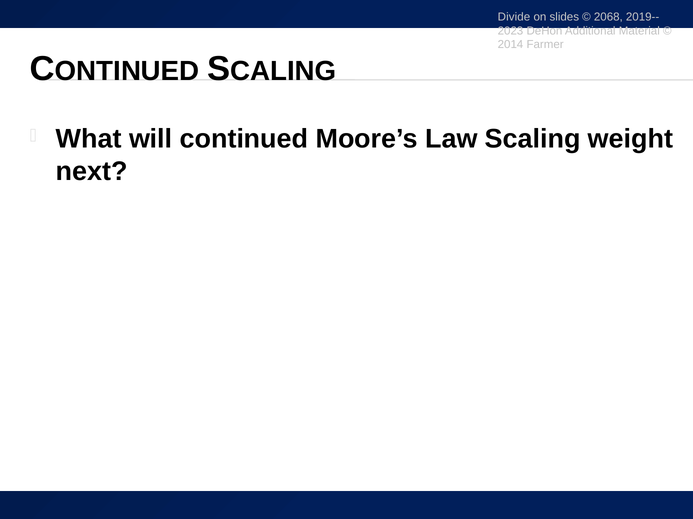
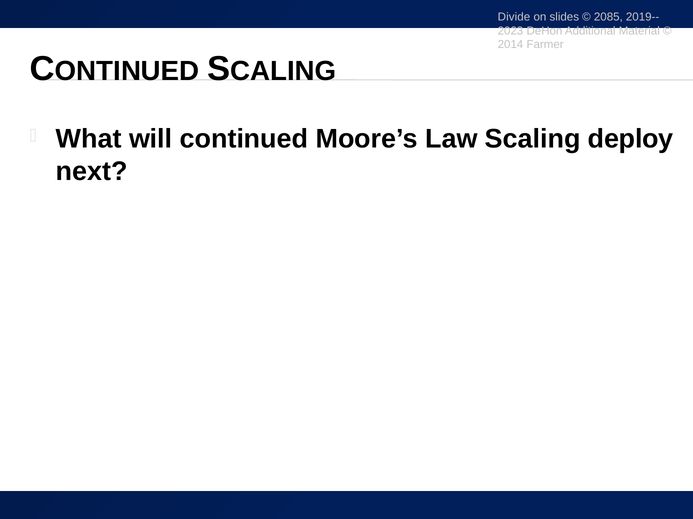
2068: 2068 -> 2085 (608, 17)
weight: weight -> deploy (631, 139)
